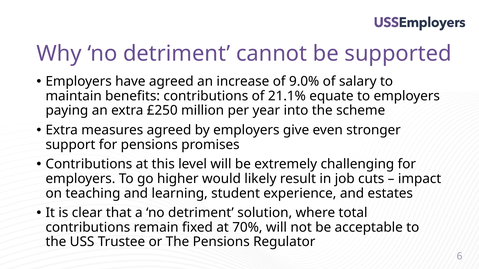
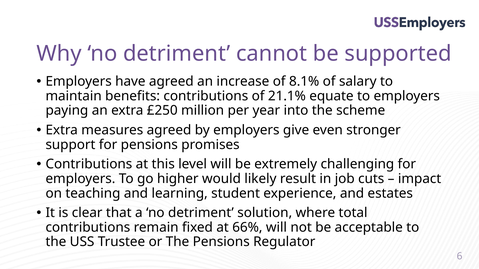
9.0%: 9.0% -> 8.1% (304, 82)
70%: 70% -> 66% (247, 228)
